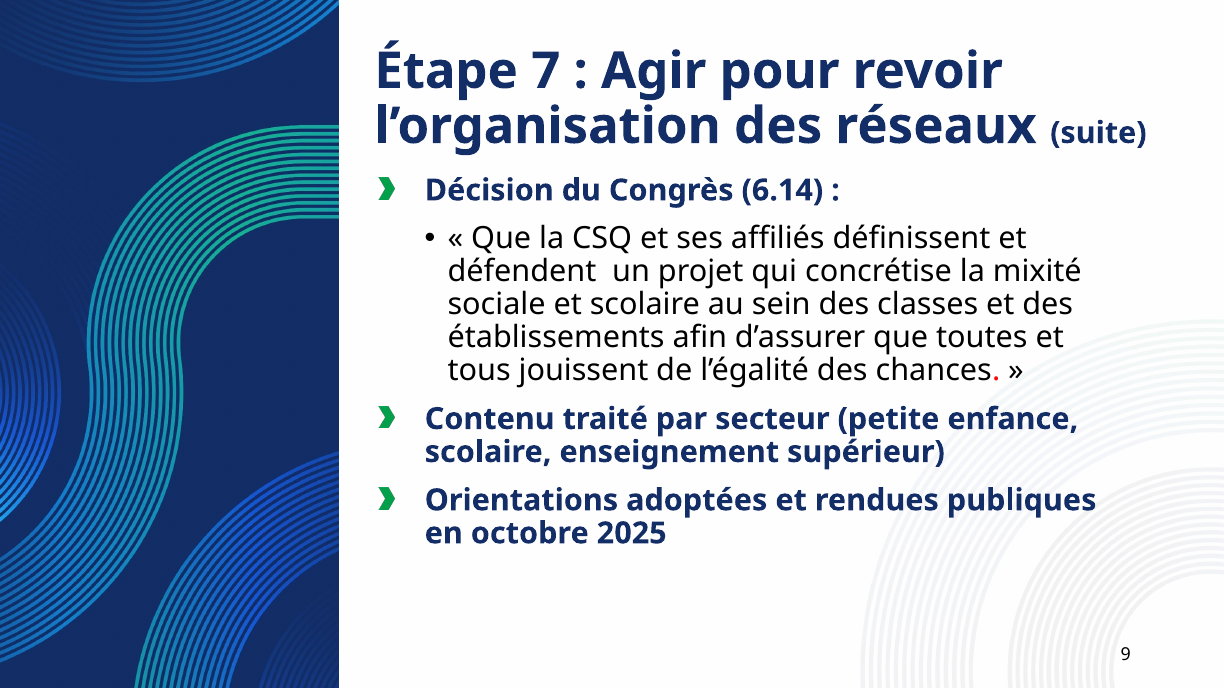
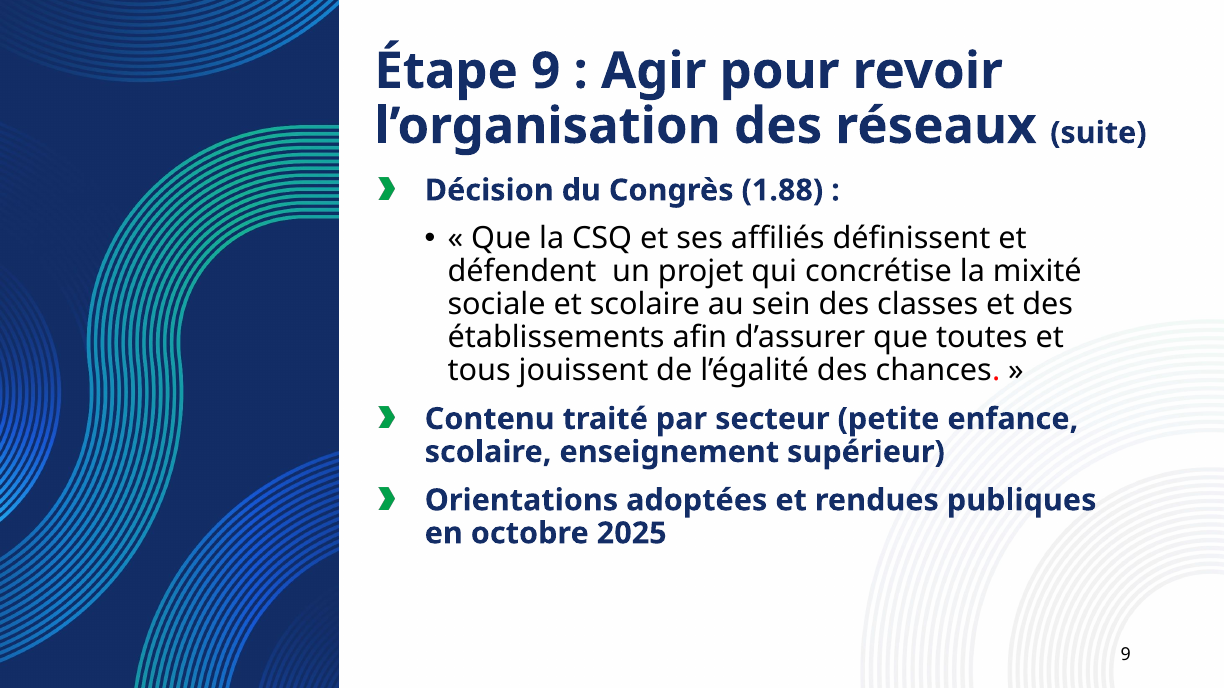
Étape 7: 7 -> 9 (546, 71)
6.14: 6.14 -> 1.88 (782, 190)
